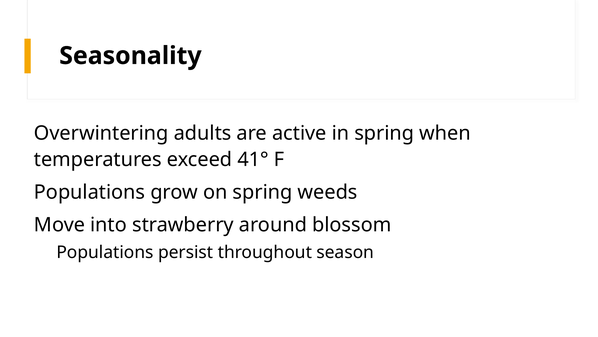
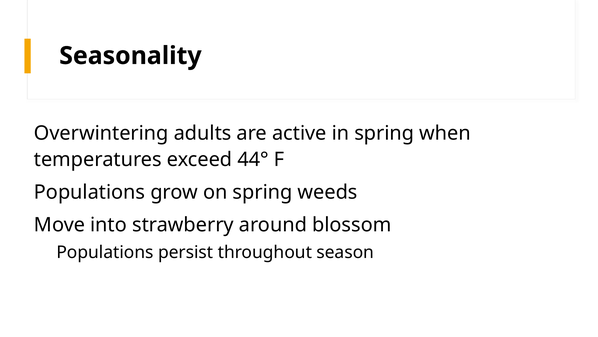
41°: 41° -> 44° (253, 159)
